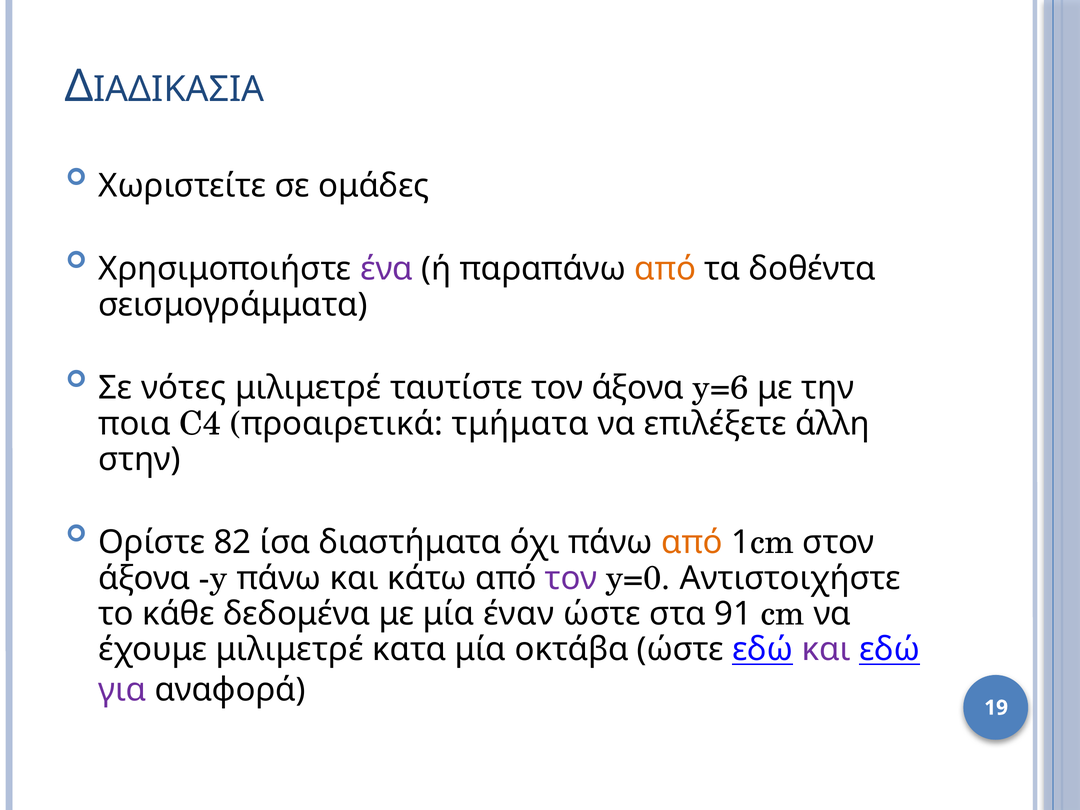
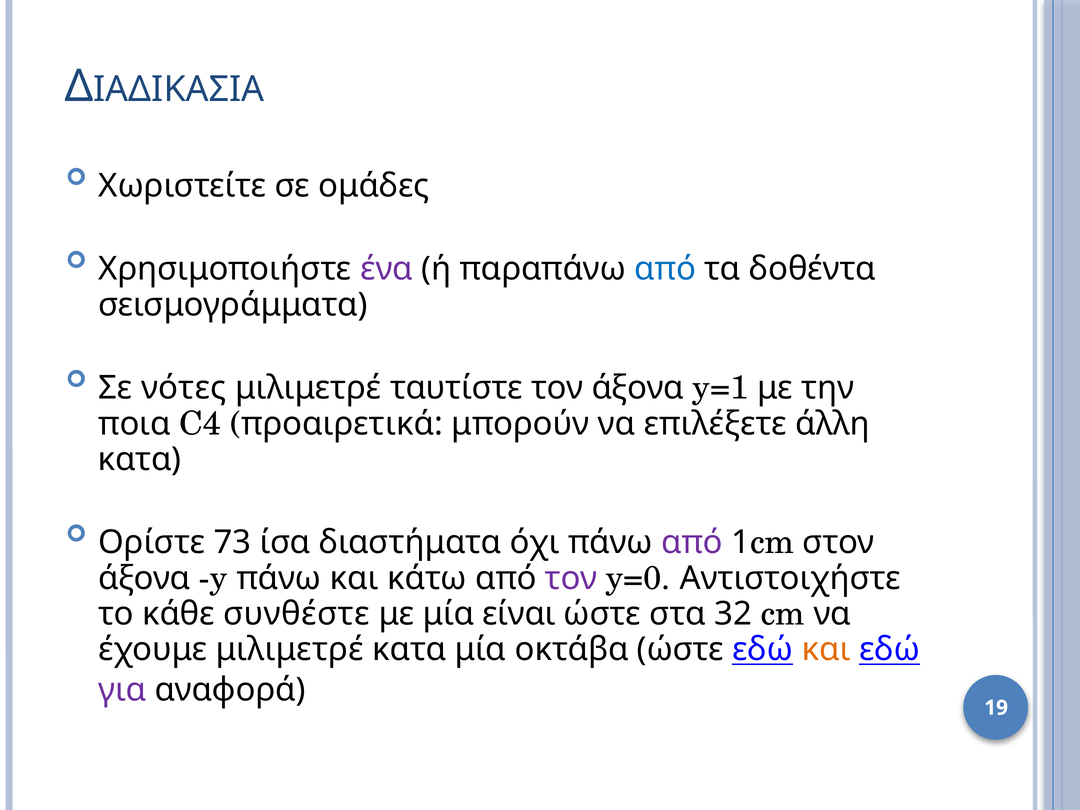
από colour: orange -> blue (665, 269)
y=6: y=6 -> y=1 (720, 388)
τμήματα: τμήματα -> μπορούν (520, 424)
στην: στην -> κατα (139, 459)
82: 82 -> 73 (232, 543)
από colour: orange -> purple (692, 543)
δεδομένα: δεδομένα -> συνθέστε (296, 614)
έναν: έναν -> είναι (519, 614)
91: 91 -> 32 (733, 614)
και colour: purple -> orange (826, 649)
